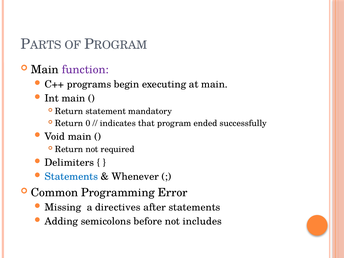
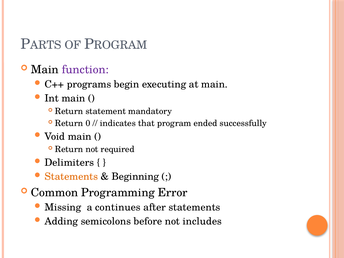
Statements colour: blue -> orange (71, 177)
Whenever: Whenever -> Beginning (135, 177)
directives: directives -> continues (118, 207)
